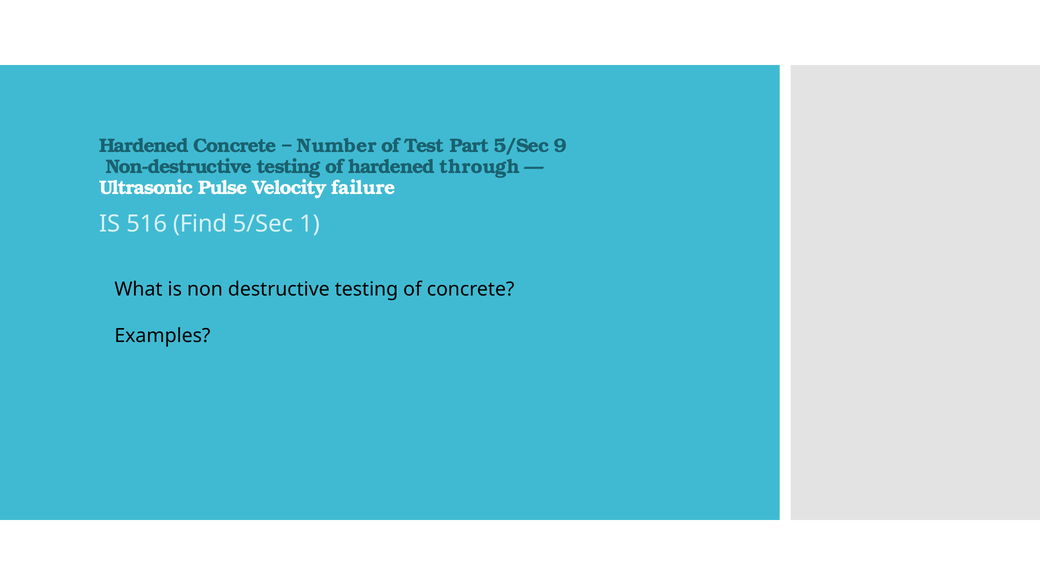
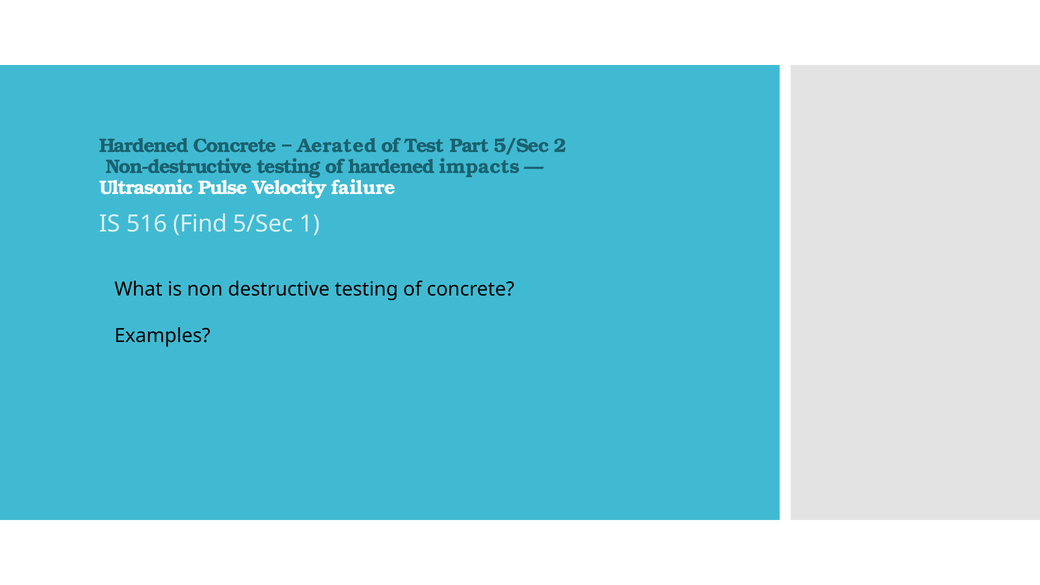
Number: Number -> Aerated (337, 146)
9: 9 -> 2 (560, 146)
through: through -> impacts (480, 167)
